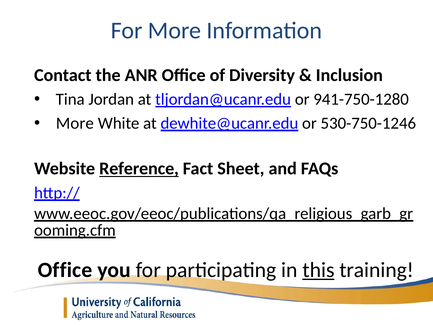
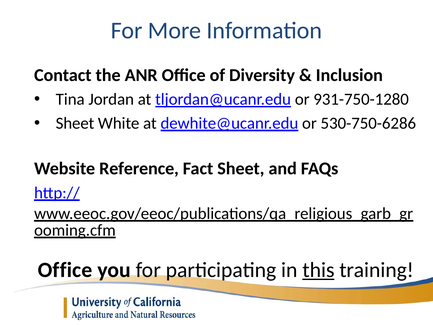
941-750-1280: 941-750-1280 -> 931-750-1280 (361, 99)
More: More -> Sheet (75, 123)
530-750-1246: 530-750-1246 -> 530-750-6286 (368, 123)
Reference underline: present -> none (139, 168)
